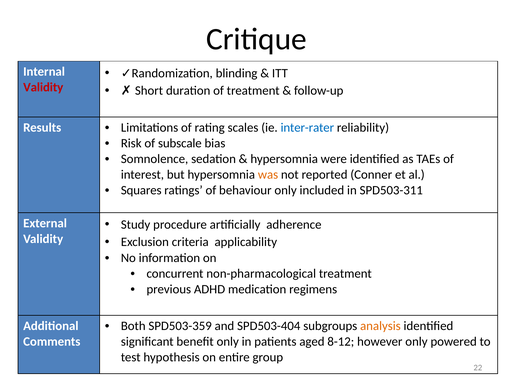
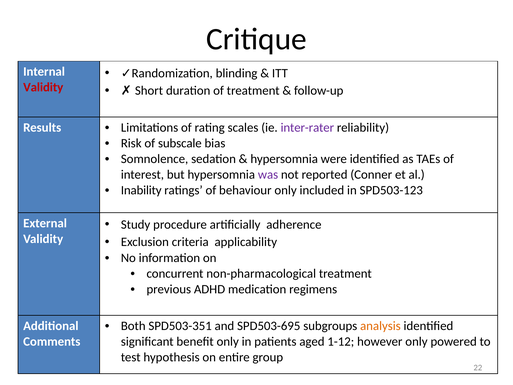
inter-rater colour: blue -> purple (307, 127)
was colour: orange -> purple (268, 174)
Squares: Squares -> Inability (141, 190)
SPD503-311: SPD503-311 -> SPD503-123 (391, 190)
SPD503-359: SPD503-359 -> SPD503-351 (180, 326)
SPD503-404: SPD503-404 -> SPD503-695 (269, 326)
8-12: 8-12 -> 1-12 (341, 341)
